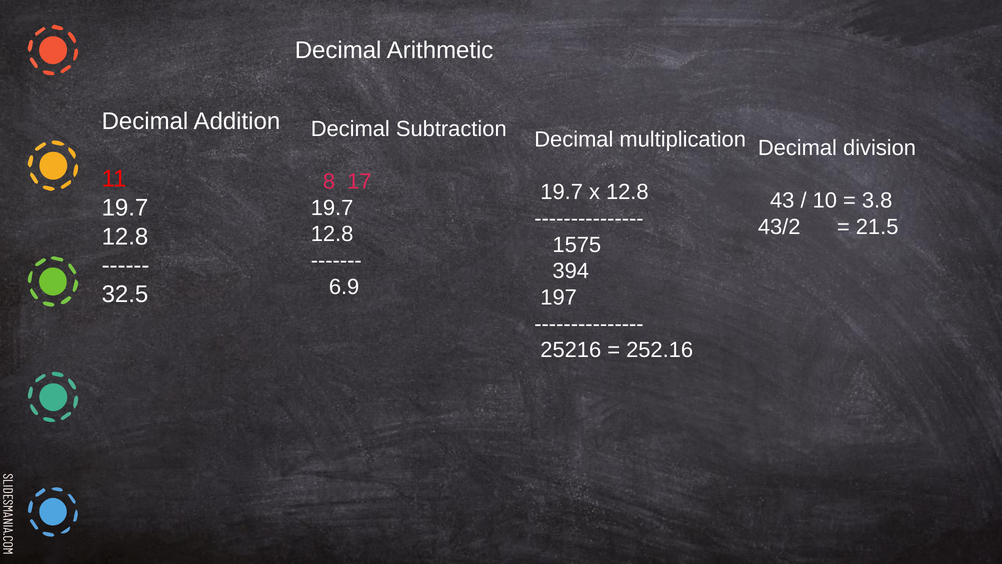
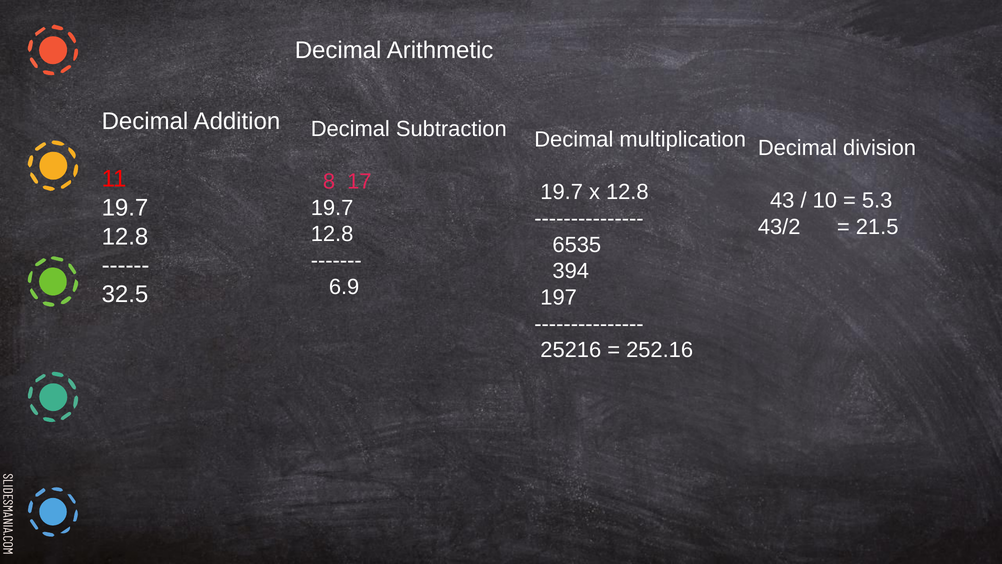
3.8: 3.8 -> 5.3 (877, 201)
1575: 1575 -> 6535 (577, 245)
